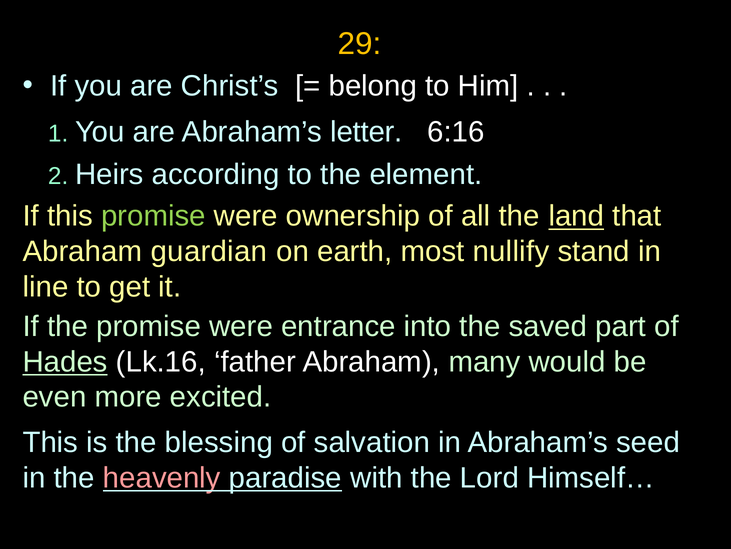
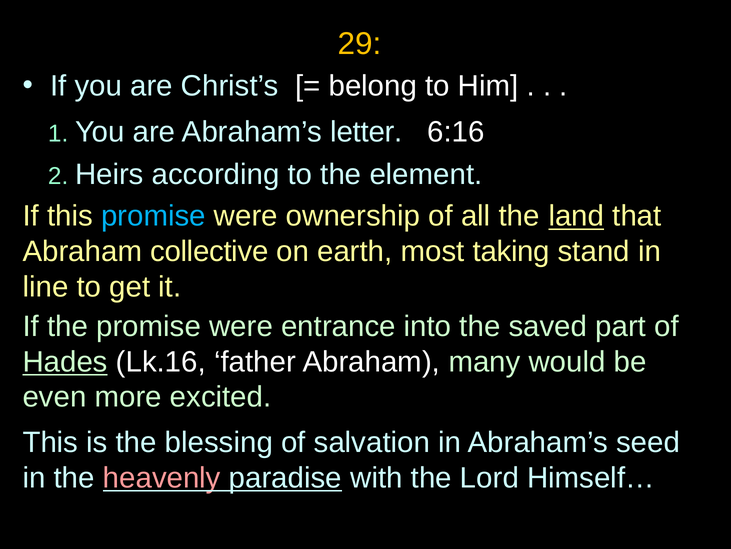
promise colour: light green -> light blue (153, 216)
guardian: guardian -> collective (209, 251)
nullify: nullify -> taking (511, 251)
